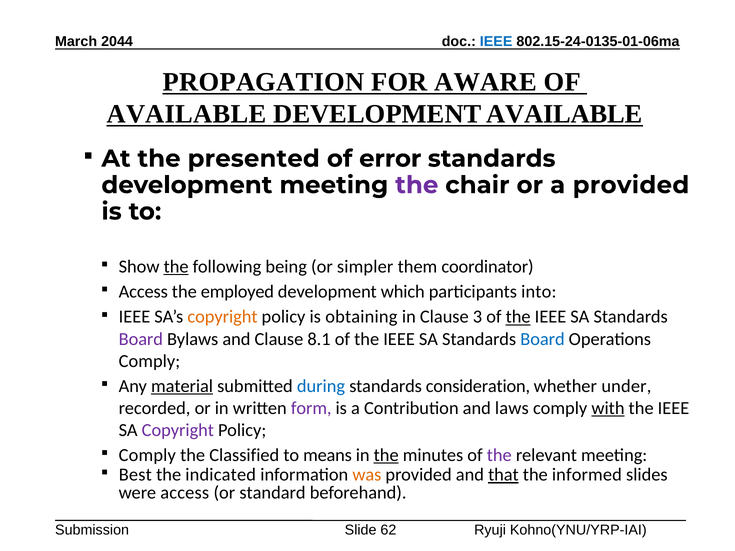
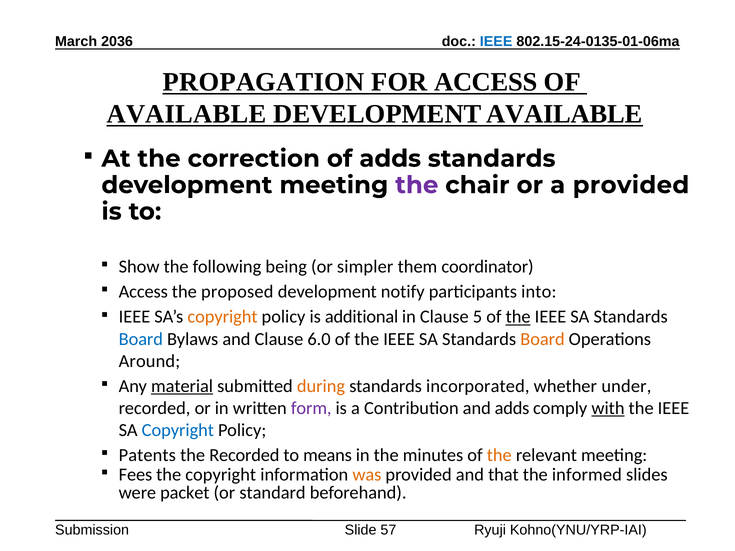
2044: 2044 -> 2036 (117, 41)
FOR AWARE: AWARE -> ACCESS (486, 82)
presented: presented -> correction (254, 159)
of error: error -> adds (390, 159)
the underline: present -> none (176, 267)
employed: employed -> proposed (237, 292)
which: which -> notify (403, 292)
obtaining: obtaining -> additional (362, 317)
3: 3 -> 5 (478, 317)
Board colour: purple -> blue (141, 339)
8.1: 8.1 -> 6.0 (319, 339)
Board colour: blue -> orange (543, 339)
Comply: Comply -> Around (149, 361)
during colour: blue -> orange (321, 386)
consideration: consideration -> incorporated (478, 386)
and laws: laws -> adds (512, 408)
Copyright colour: purple -> blue (178, 430)
Comply: Comply -> Patents (147, 455)
the Classified: Classified -> Recorded (244, 455)
the underline: present -> none (386, 455)
the colour: purple -> orange (499, 455)
Best: Best -> Fees (135, 475)
the indicated: indicated -> copyright (221, 475)
that underline: present -> none (503, 475)
were access: access -> packet (185, 493)
62: 62 -> 57 (388, 530)
